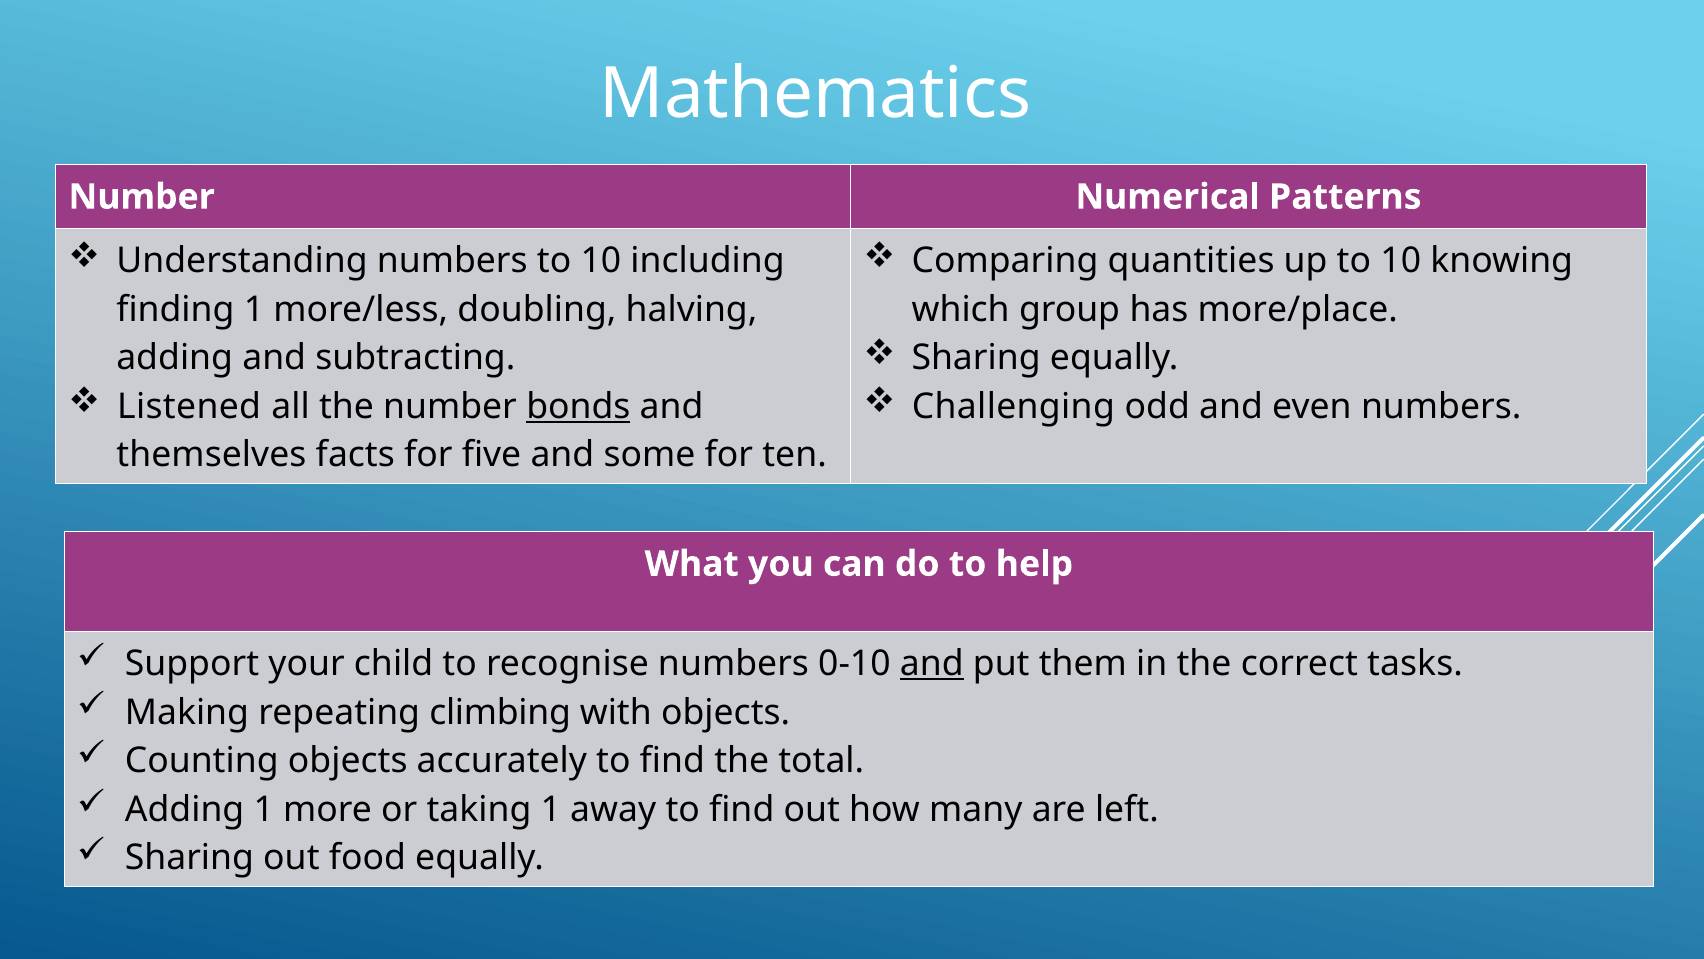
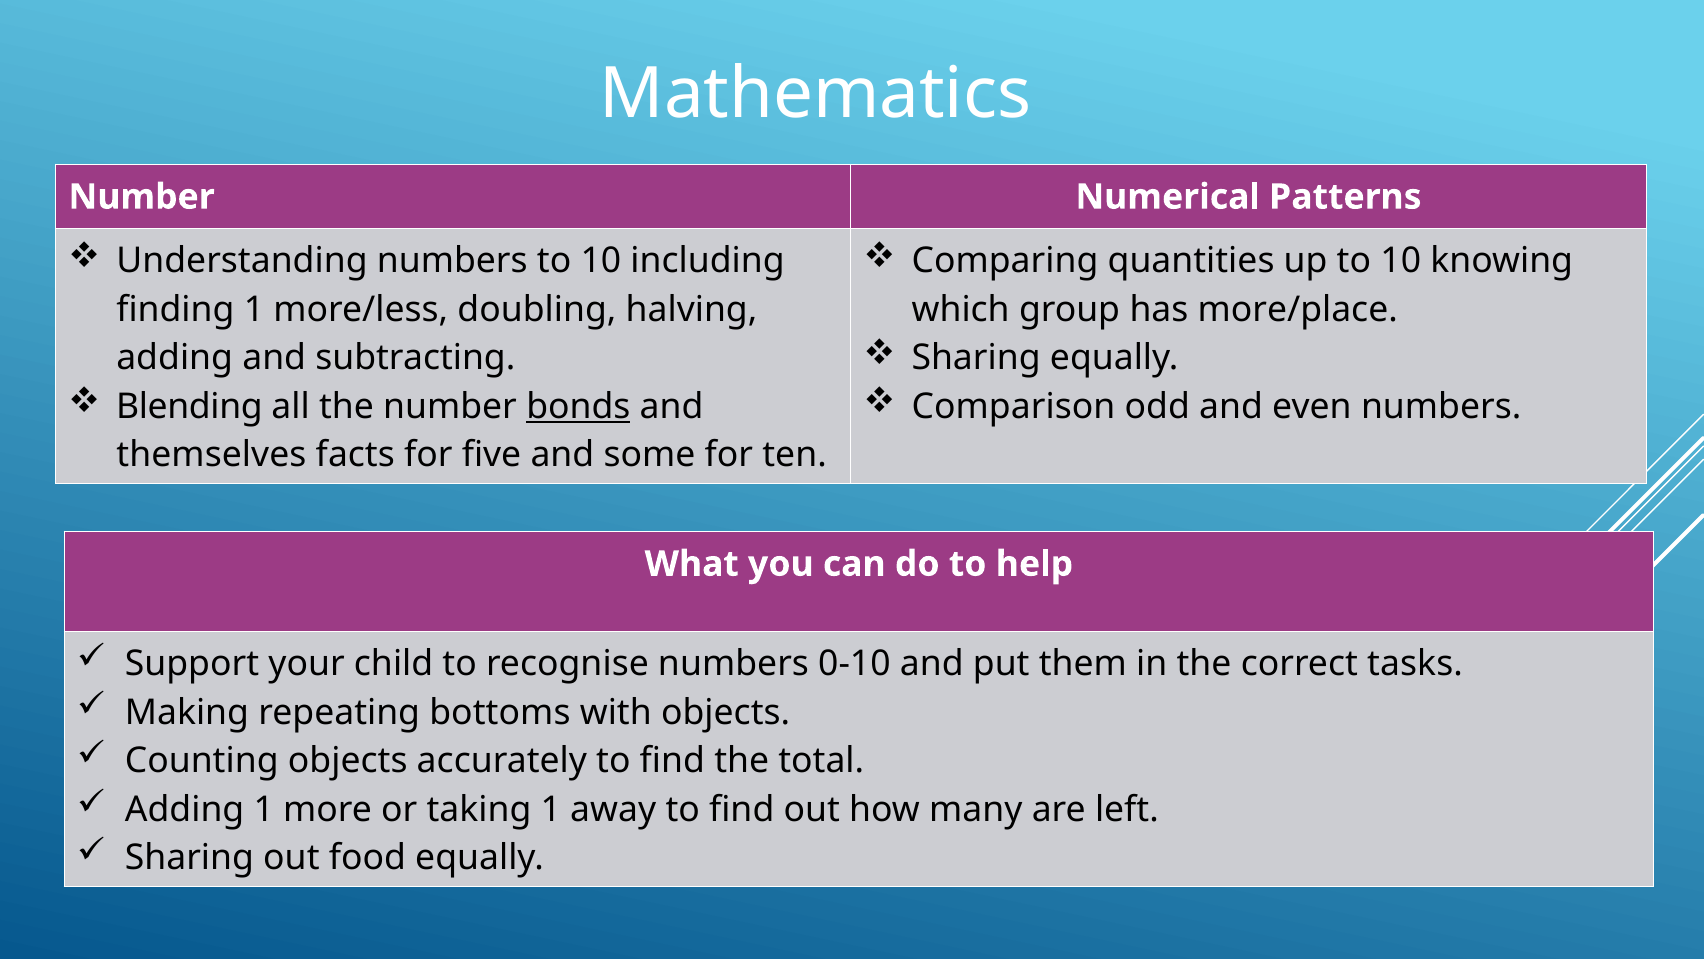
Listened: Listened -> Blending (189, 406)
Challenging: Challenging -> Comparison (1013, 406)
and underline: present -> none (932, 664)
climbing: climbing -> bottoms (500, 712)
